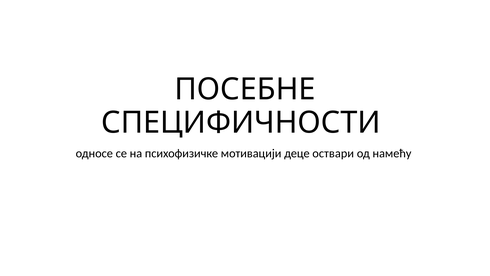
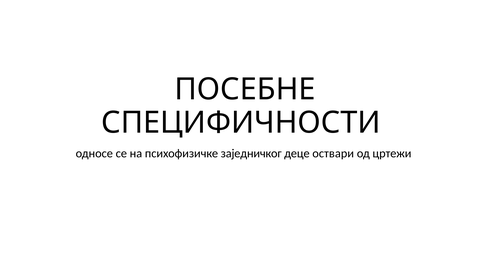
мотивацији: мотивацији -> заједничког (251, 153)
намећу: намећу -> цртежи (392, 153)
